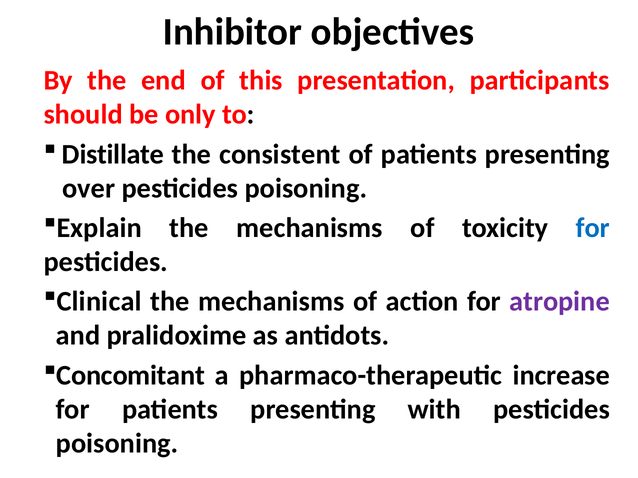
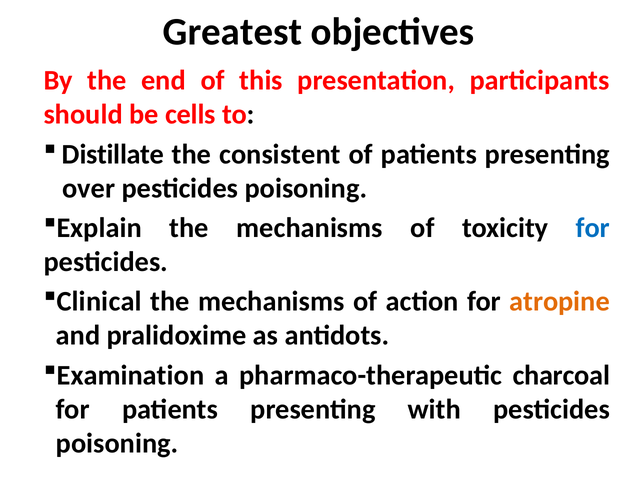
Inhibitor: Inhibitor -> Greatest (232, 32)
only: only -> cells (190, 115)
atropine colour: purple -> orange (560, 302)
Concomitant: Concomitant -> Examination (130, 376)
increase: increase -> charcoal (561, 376)
